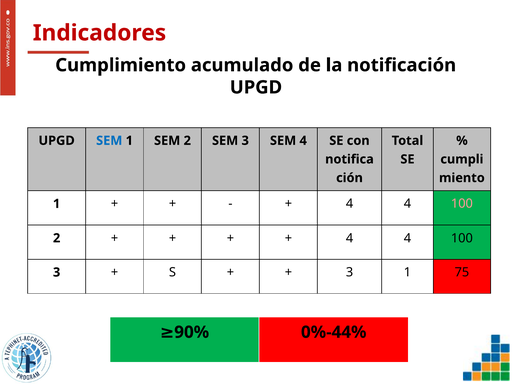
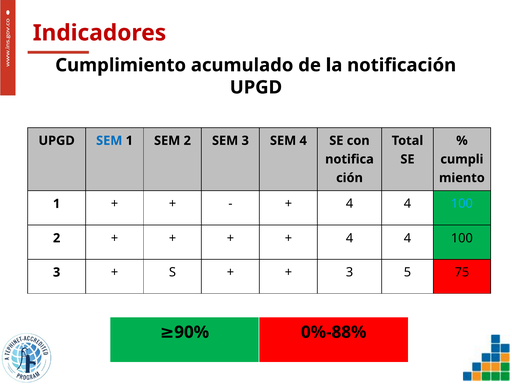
100 colour: pink -> light blue (462, 204)
3 1: 1 -> 5 (407, 272)
0%-44%: 0%-44% -> 0%-88% (334, 332)
